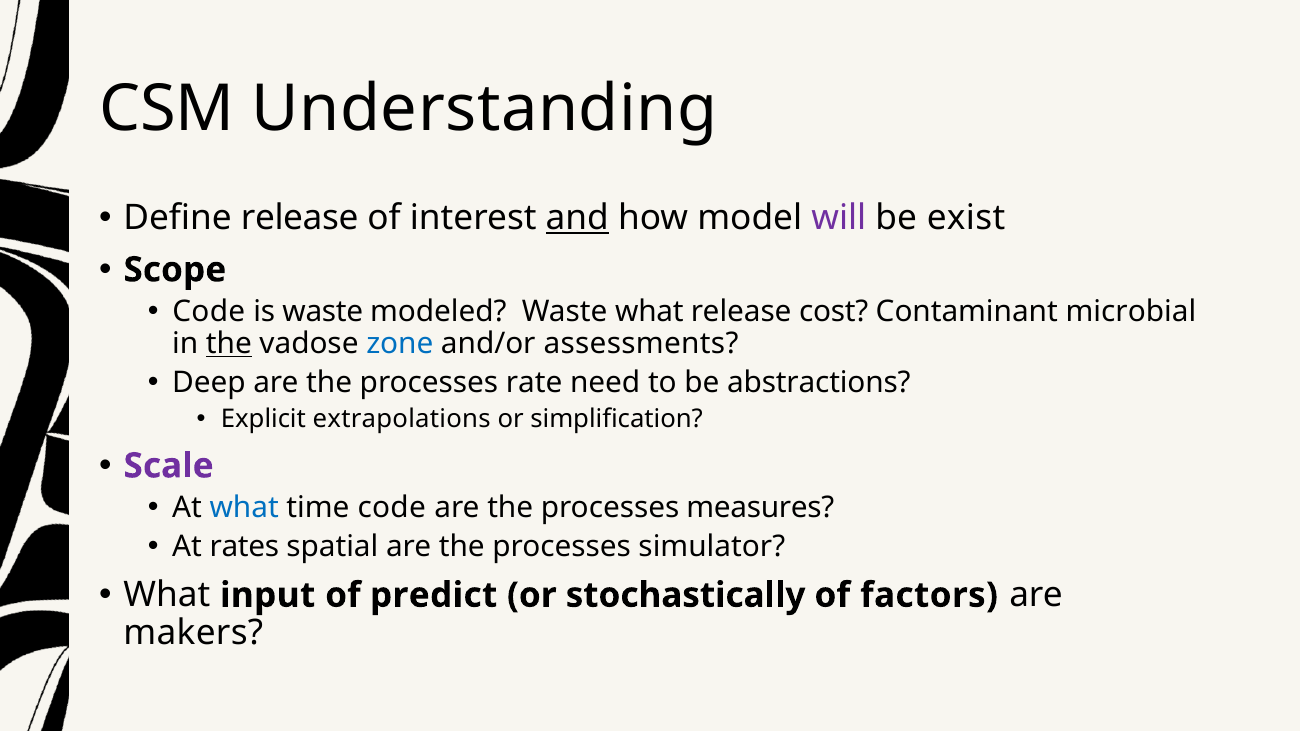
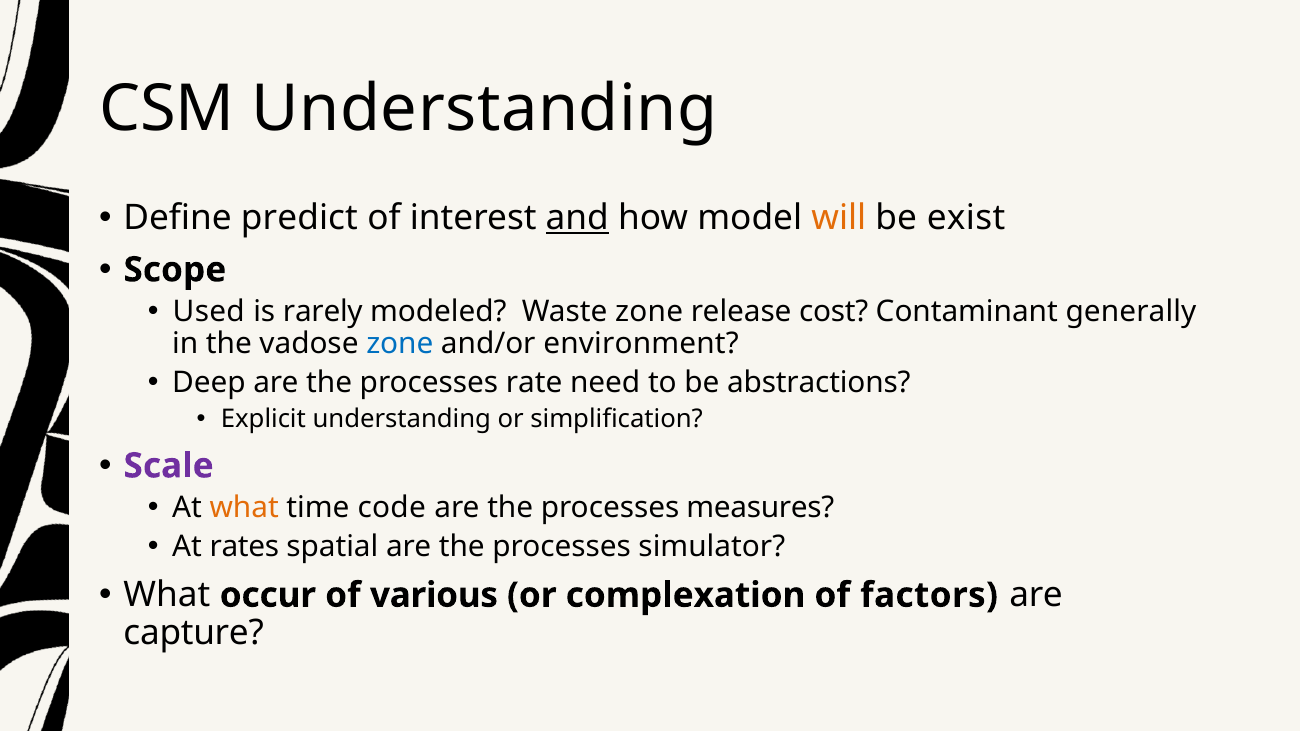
Define release: release -> predict (299, 218)
will colour: purple -> orange (839, 218)
Code: Code -> Used (209, 312)
is waste: waste -> rarely (323, 312)
Waste what: what -> zone (649, 312)
microbial: microbial -> generally (1131, 312)
the underline: present -> none (229, 344)
assessments: assessments -> environment (641, 344)
Explicit extrapolations: extrapolations -> understanding (402, 420)
what colour: blue -> orange (244, 508)
input: input -> occur (268, 595)
predict: predict -> various (434, 595)
stochastically: stochastically -> complexation (686, 595)
makers: makers -> capture (194, 633)
